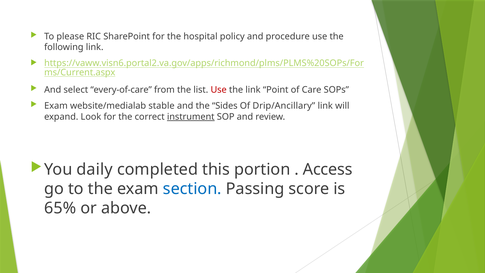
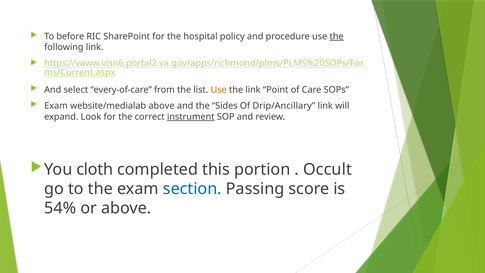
please: please -> before (70, 36)
the underline: none -> present (337, 36)
Use colour: red -> orange (219, 90)
website/medialab stable: stable -> above (162, 106)
daily: daily -> cloth (95, 169)
Access: Access -> Occult (328, 169)
65%: 65% -> 54% (60, 208)
